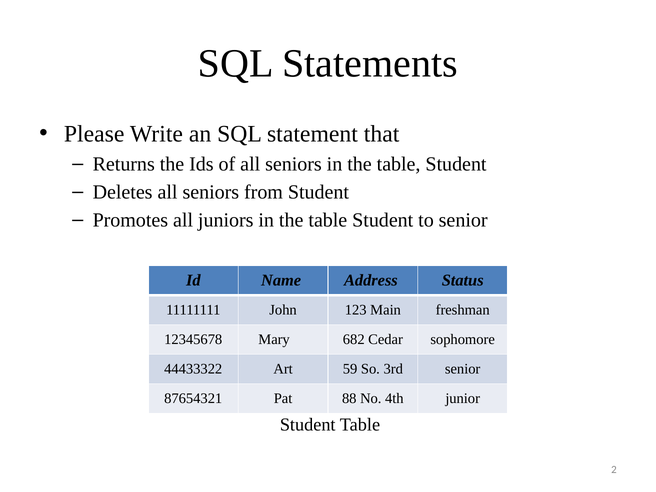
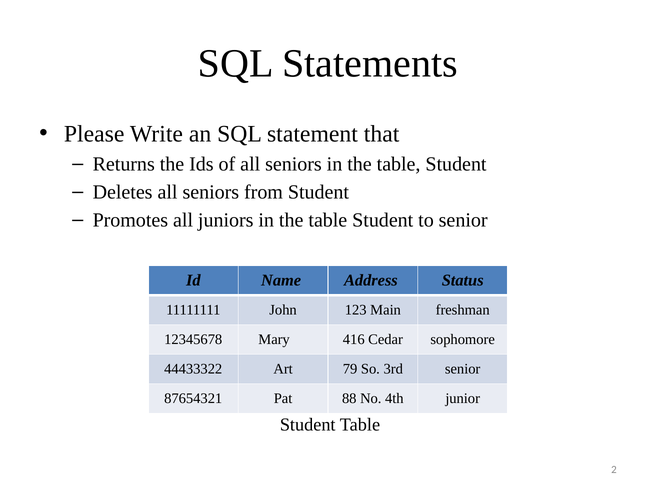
682: 682 -> 416 (354, 340)
59: 59 -> 79 (350, 369)
